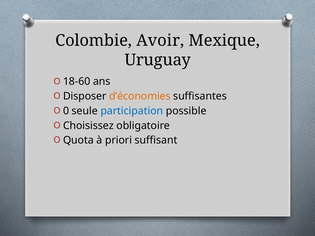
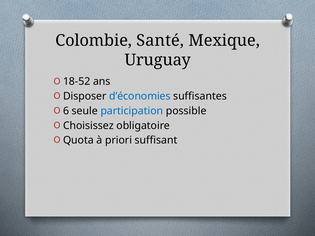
Avoir: Avoir -> Santé (160, 41)
18-60: 18-60 -> 18-52 (77, 82)
d’économies colour: orange -> blue (140, 96)
0: 0 -> 6 (66, 111)
